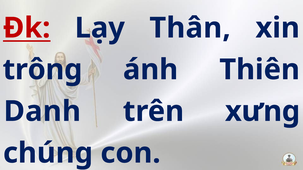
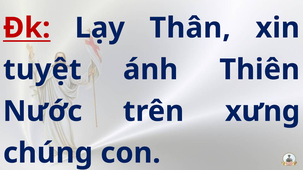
trông: trông -> tuyệt (42, 70)
Danh: Danh -> Nước (43, 112)
